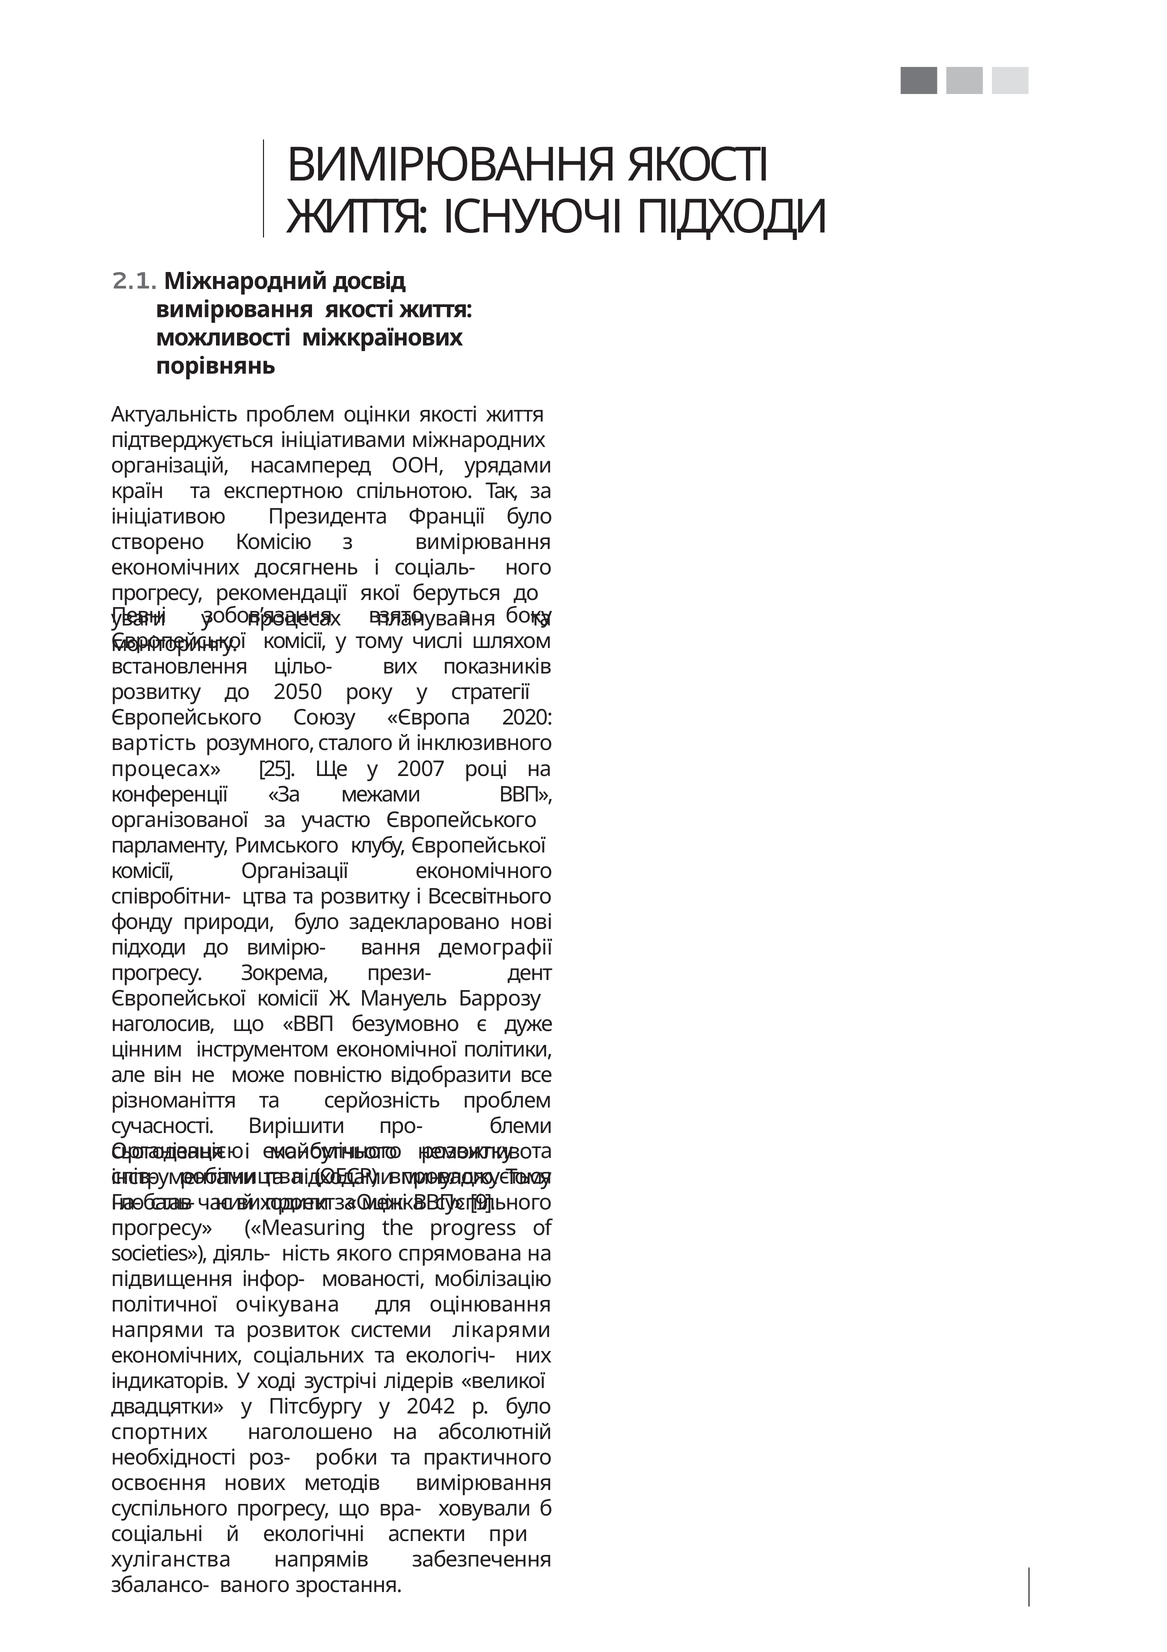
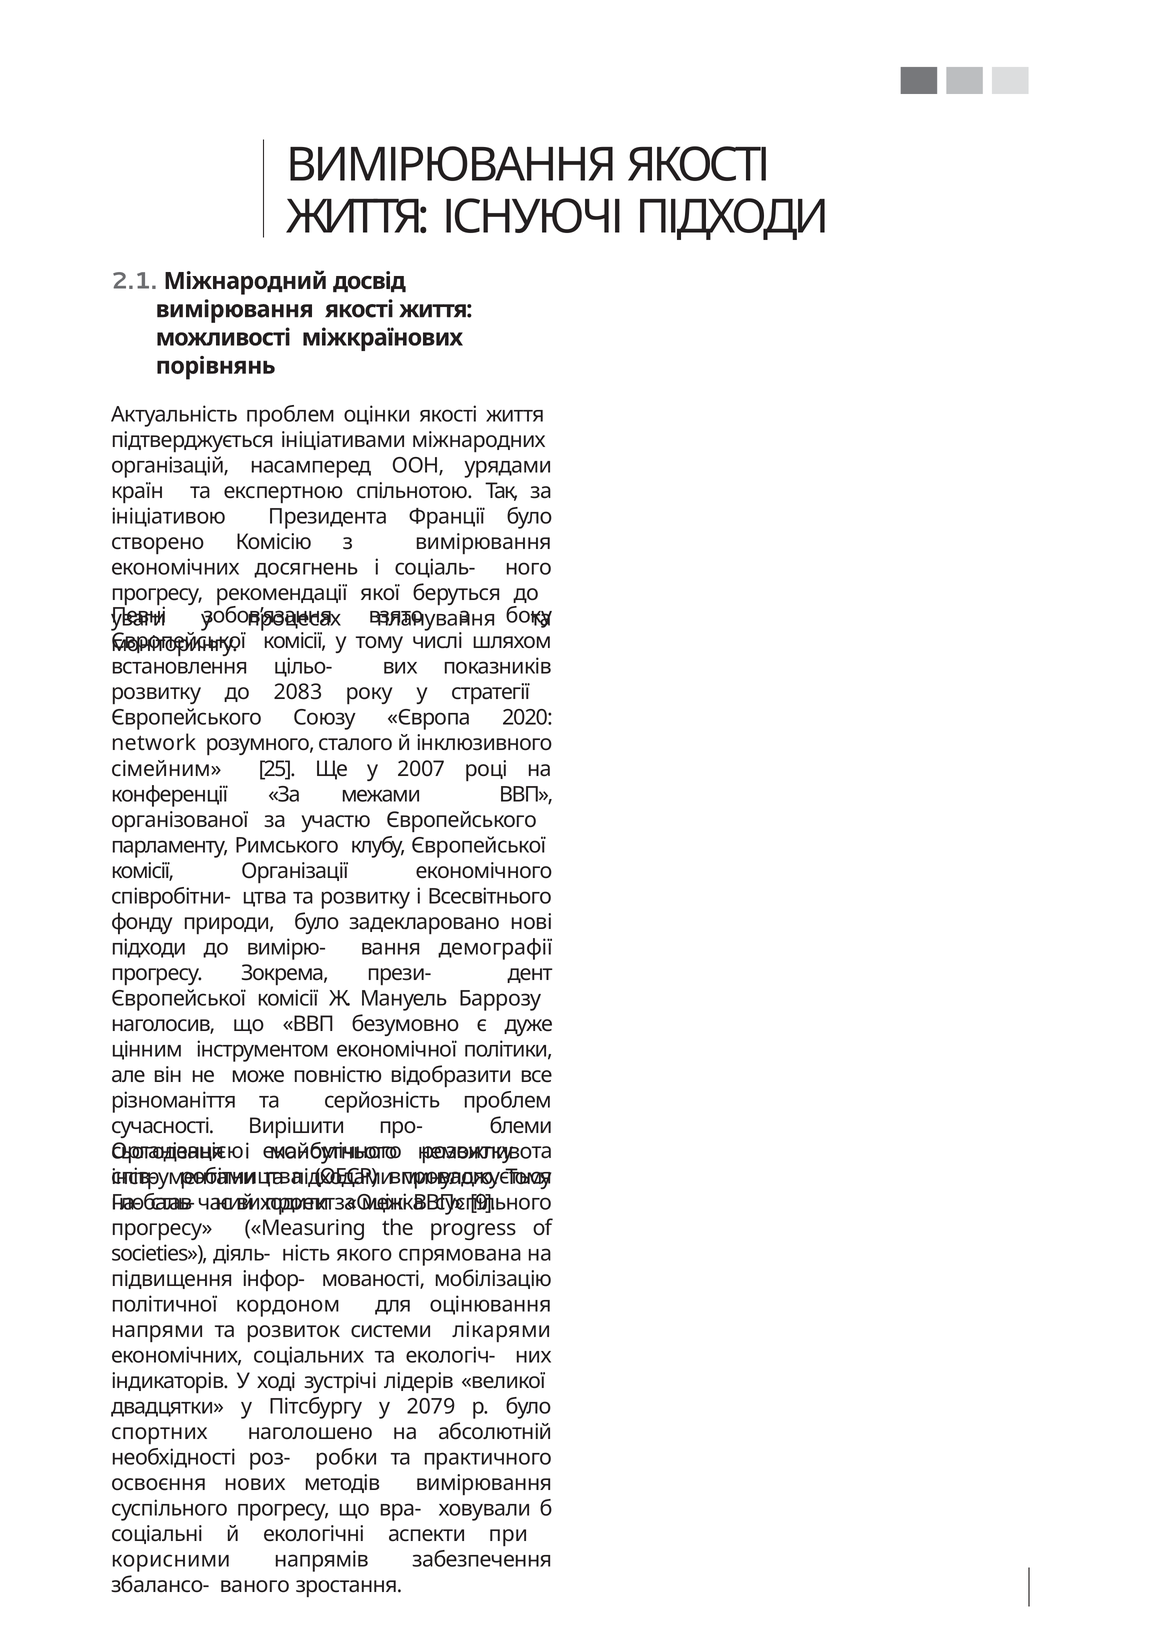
2050: 2050 -> 2083 (298, 692)
вартість: вартість -> network (154, 743)
процесах: процесах -> сімейним (166, 769)
очікувана: очікувана -> кордоном (288, 1304)
2042: 2042 -> 2079 (431, 1406)
хуліганства: хуліганства -> корисними (171, 1559)
